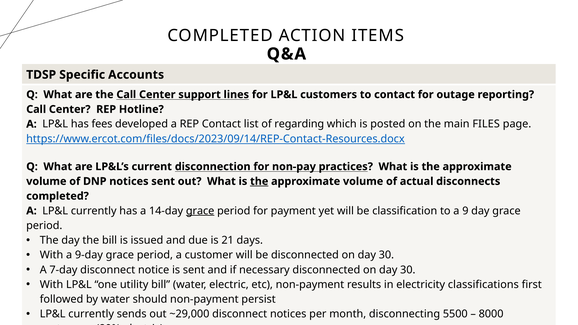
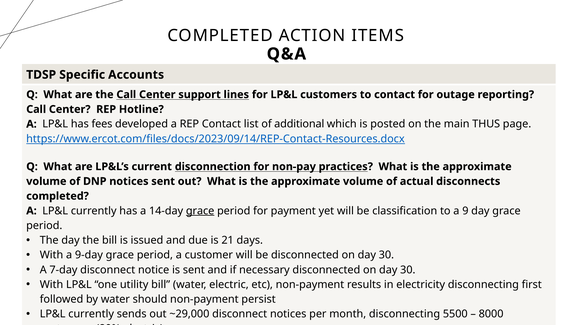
regarding: regarding -> additional (299, 124)
FILES: FILES -> THUS (486, 124)
the underline: present -> none (259, 181)
electricity classifications: classifications -> disconnecting (483, 285)
